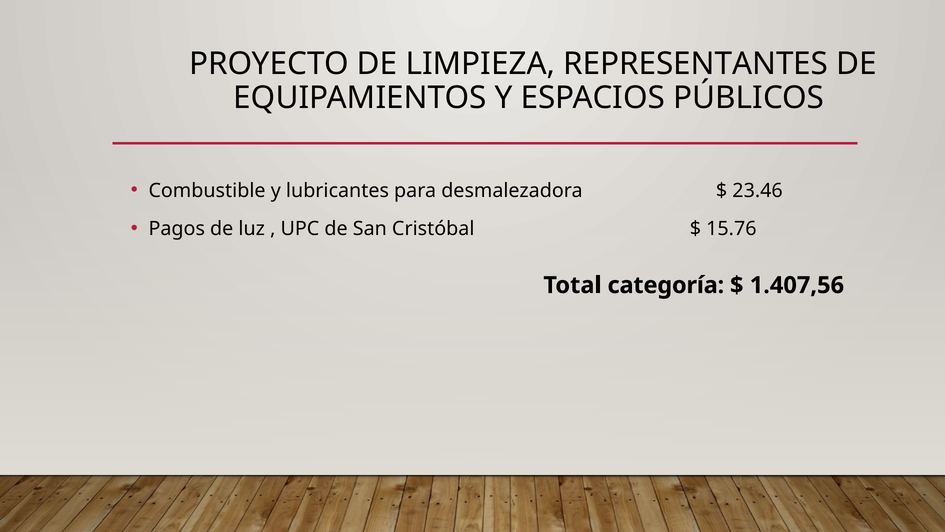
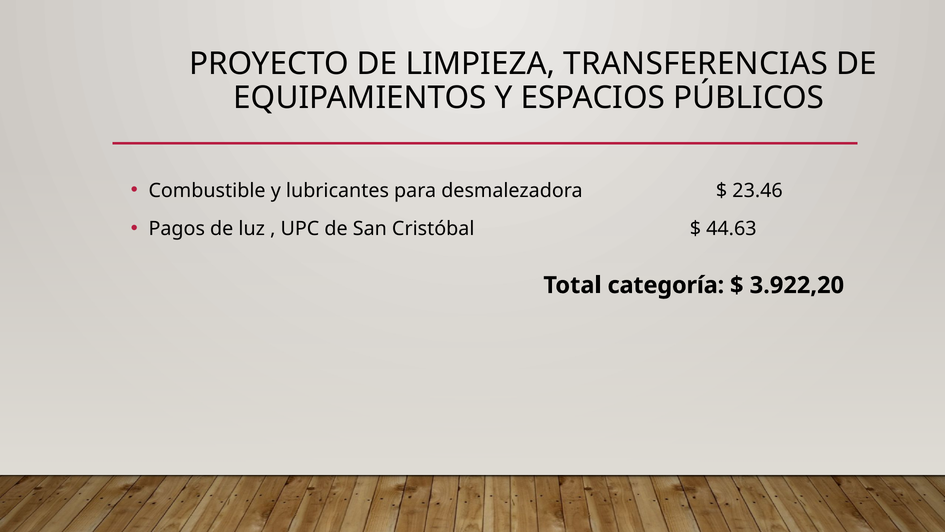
REPRESENTANTES: REPRESENTANTES -> TRANSFERENCIAS (696, 64)
15.76: 15.76 -> 44.63 (731, 229)
1.407,56: 1.407,56 -> 3.922,20 (797, 285)
